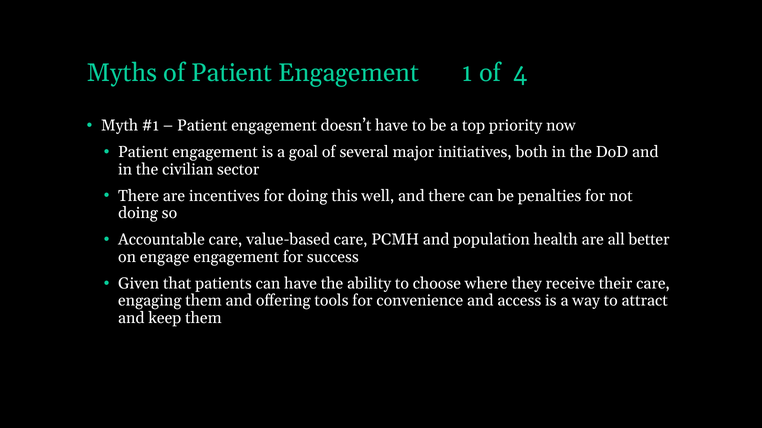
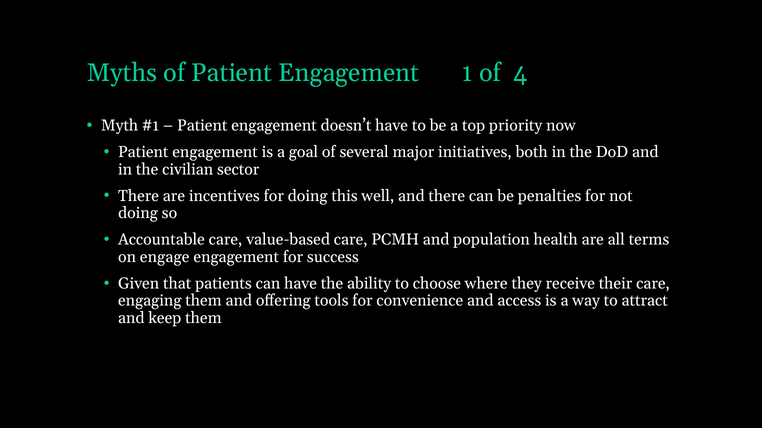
better: better -> terms (649, 240)
